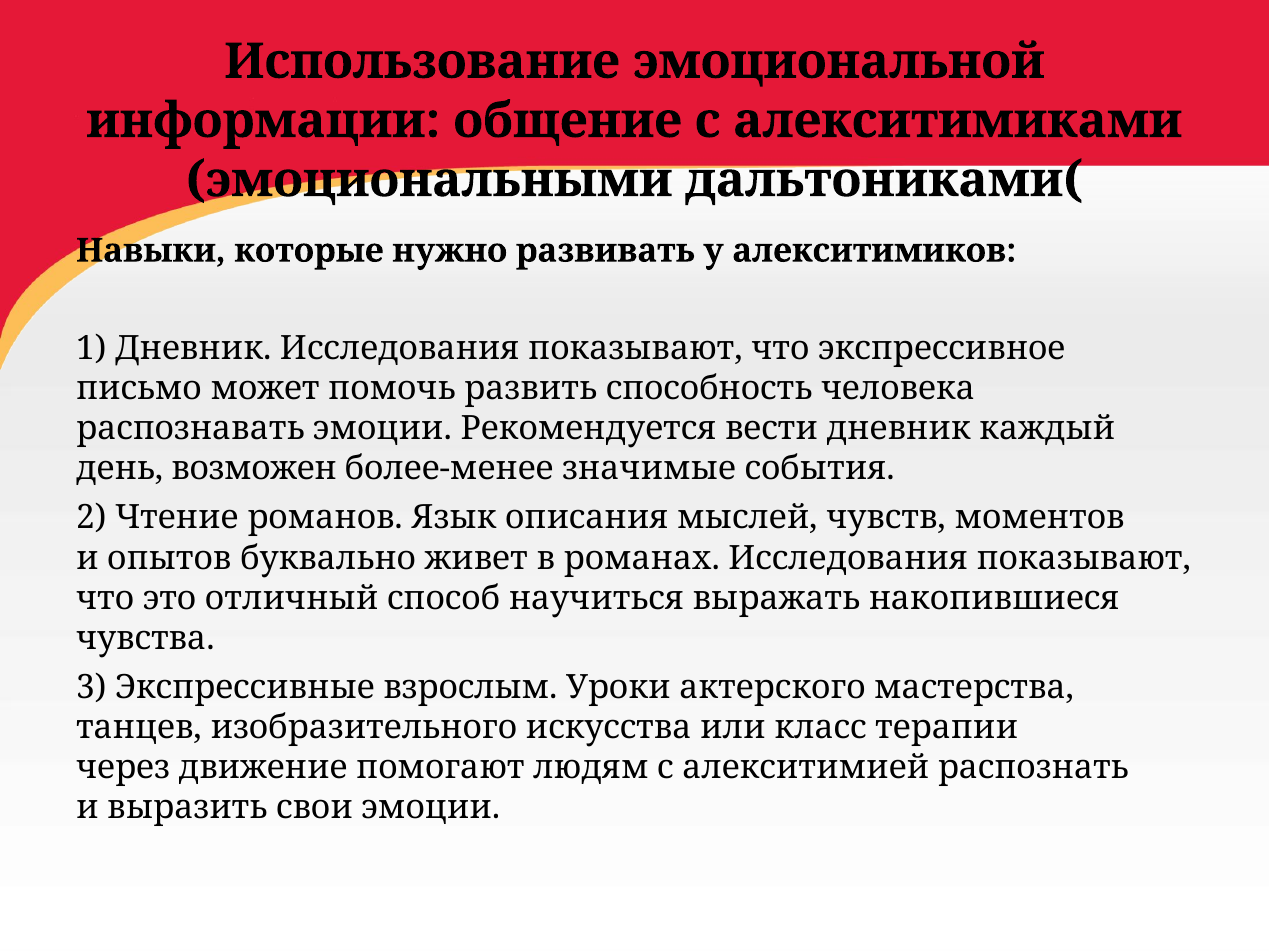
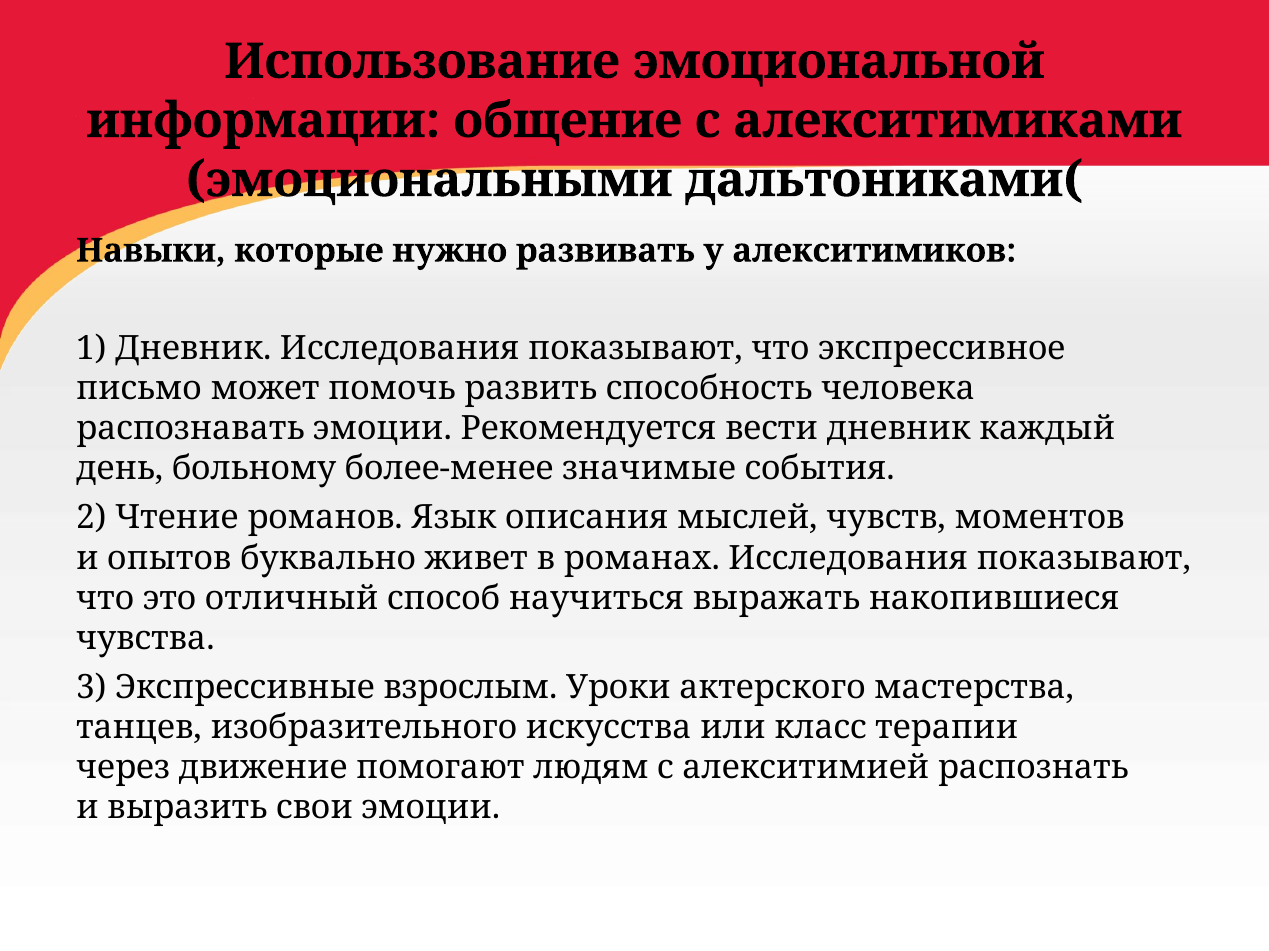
возможен: возможен -> больному (254, 469)
